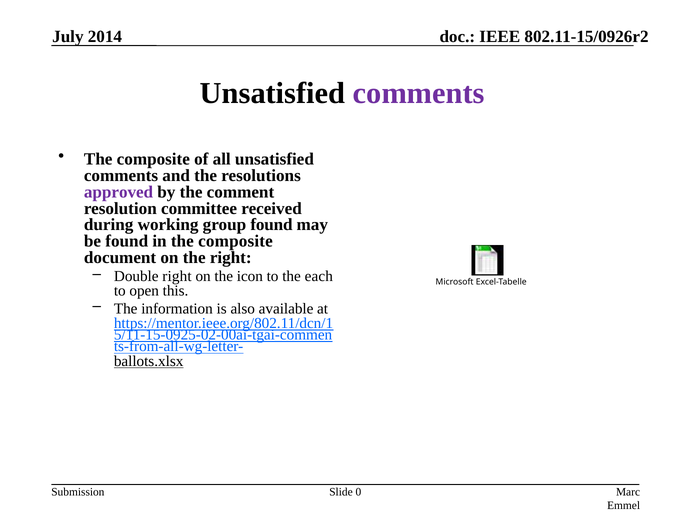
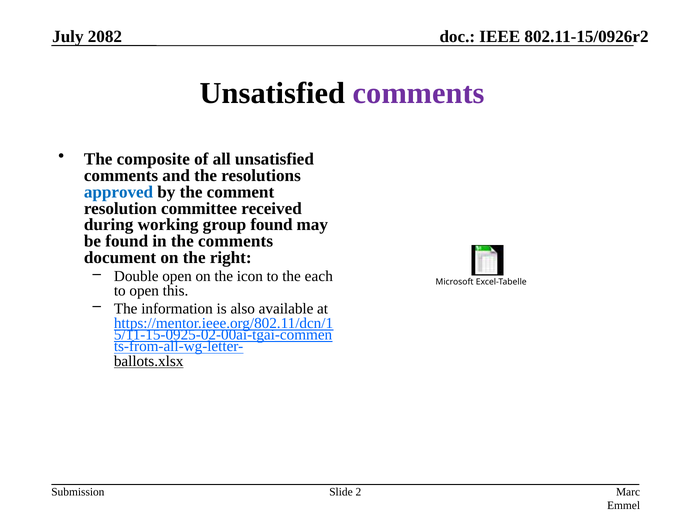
2014: 2014 -> 2082 (105, 37)
approved colour: purple -> blue (119, 192)
in the composite: composite -> comments (236, 242)
Double right: right -> open (177, 277)
0: 0 -> 2 (358, 493)
